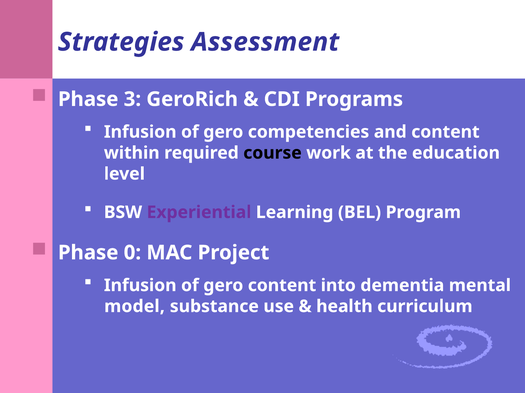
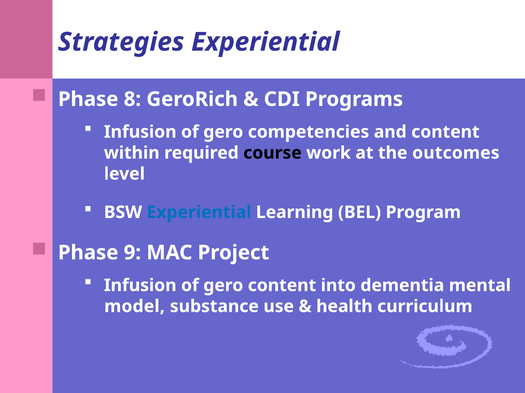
Strategies Assessment: Assessment -> Experiential (265, 42)
3: 3 -> 8 (132, 99)
education: education -> outcomes (456, 153)
Experiential colour: purple -> blue (199, 213)
0: 0 -> 9 (132, 253)
